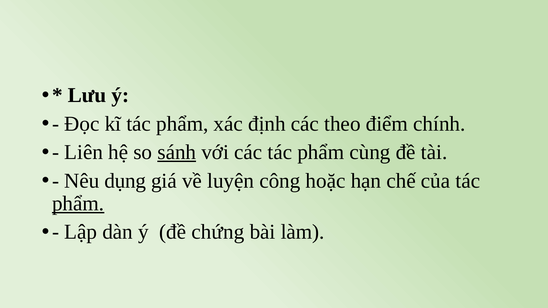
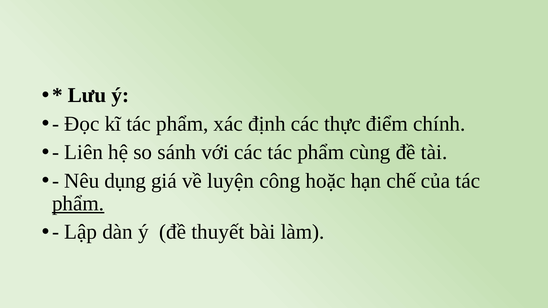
theo: theo -> thực (343, 124)
sánh underline: present -> none (177, 152)
chứng: chứng -> thuyết (218, 232)
